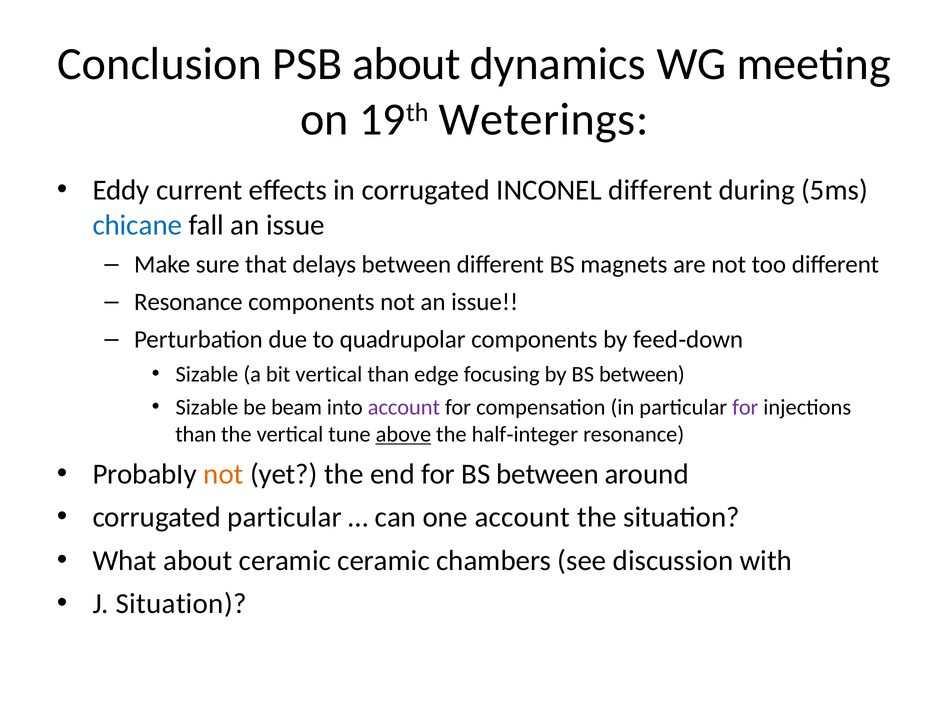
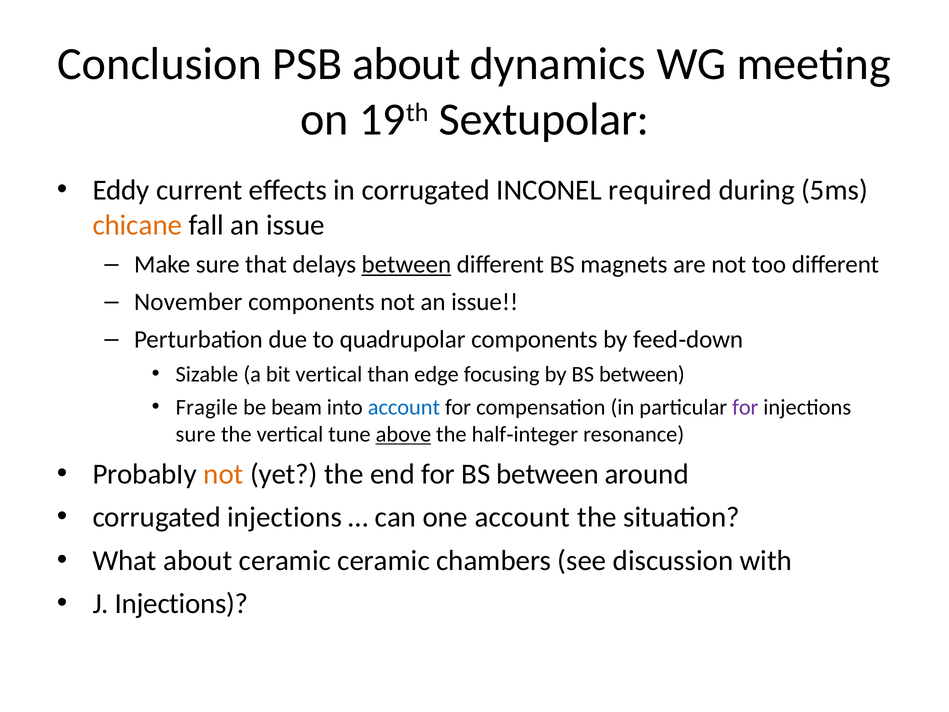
Weterings: Weterings -> Sextupolar (544, 120)
INCONEL different: different -> required (660, 190)
chicane colour: blue -> orange (137, 225)
between underline: none -> present (406, 265)
Resonance: Resonance -> November (188, 302)
Sizable: Sizable -> Fragile (207, 407)
account colour: purple -> blue (404, 407)
than: than -> sure (196, 434)
corrugated particular: particular -> injections (285, 517)
J Situation: Situation -> Injections (181, 604)
